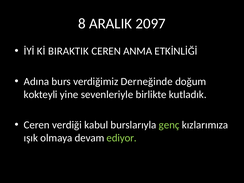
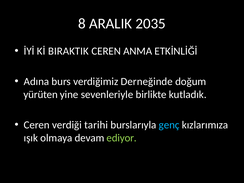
2097: 2097 -> 2035 (151, 24)
kokteyli: kokteyli -> yürüten (41, 95)
kabul: kabul -> tarihi (96, 125)
genç colour: light green -> light blue (169, 125)
